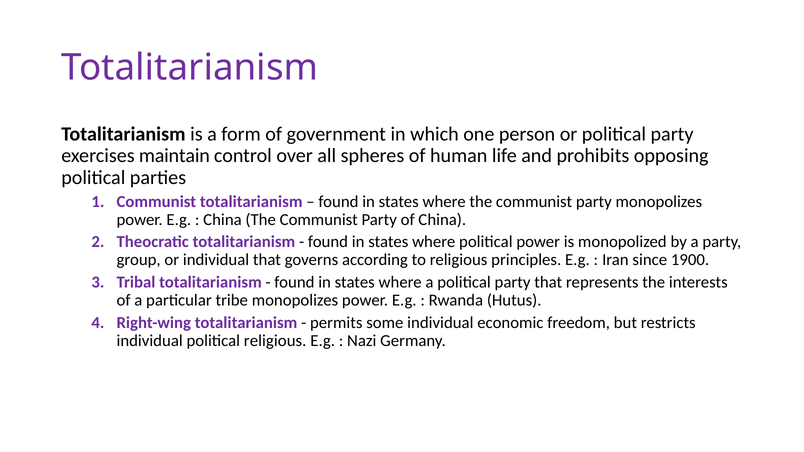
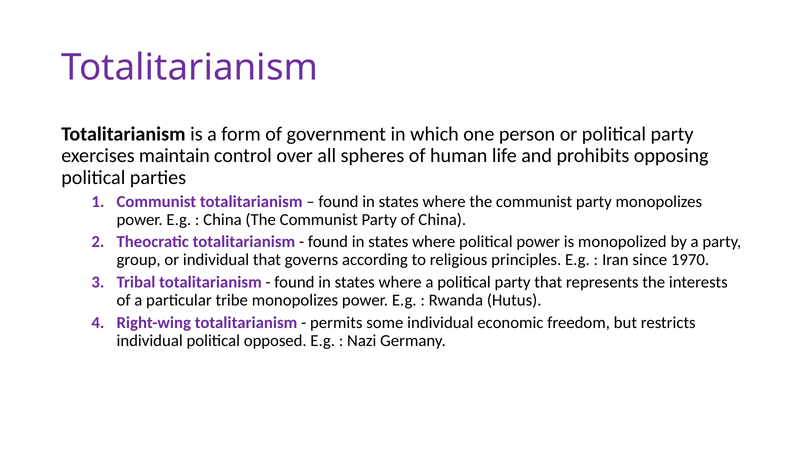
1900: 1900 -> 1970 (690, 260)
political religious: religious -> opposed (275, 341)
